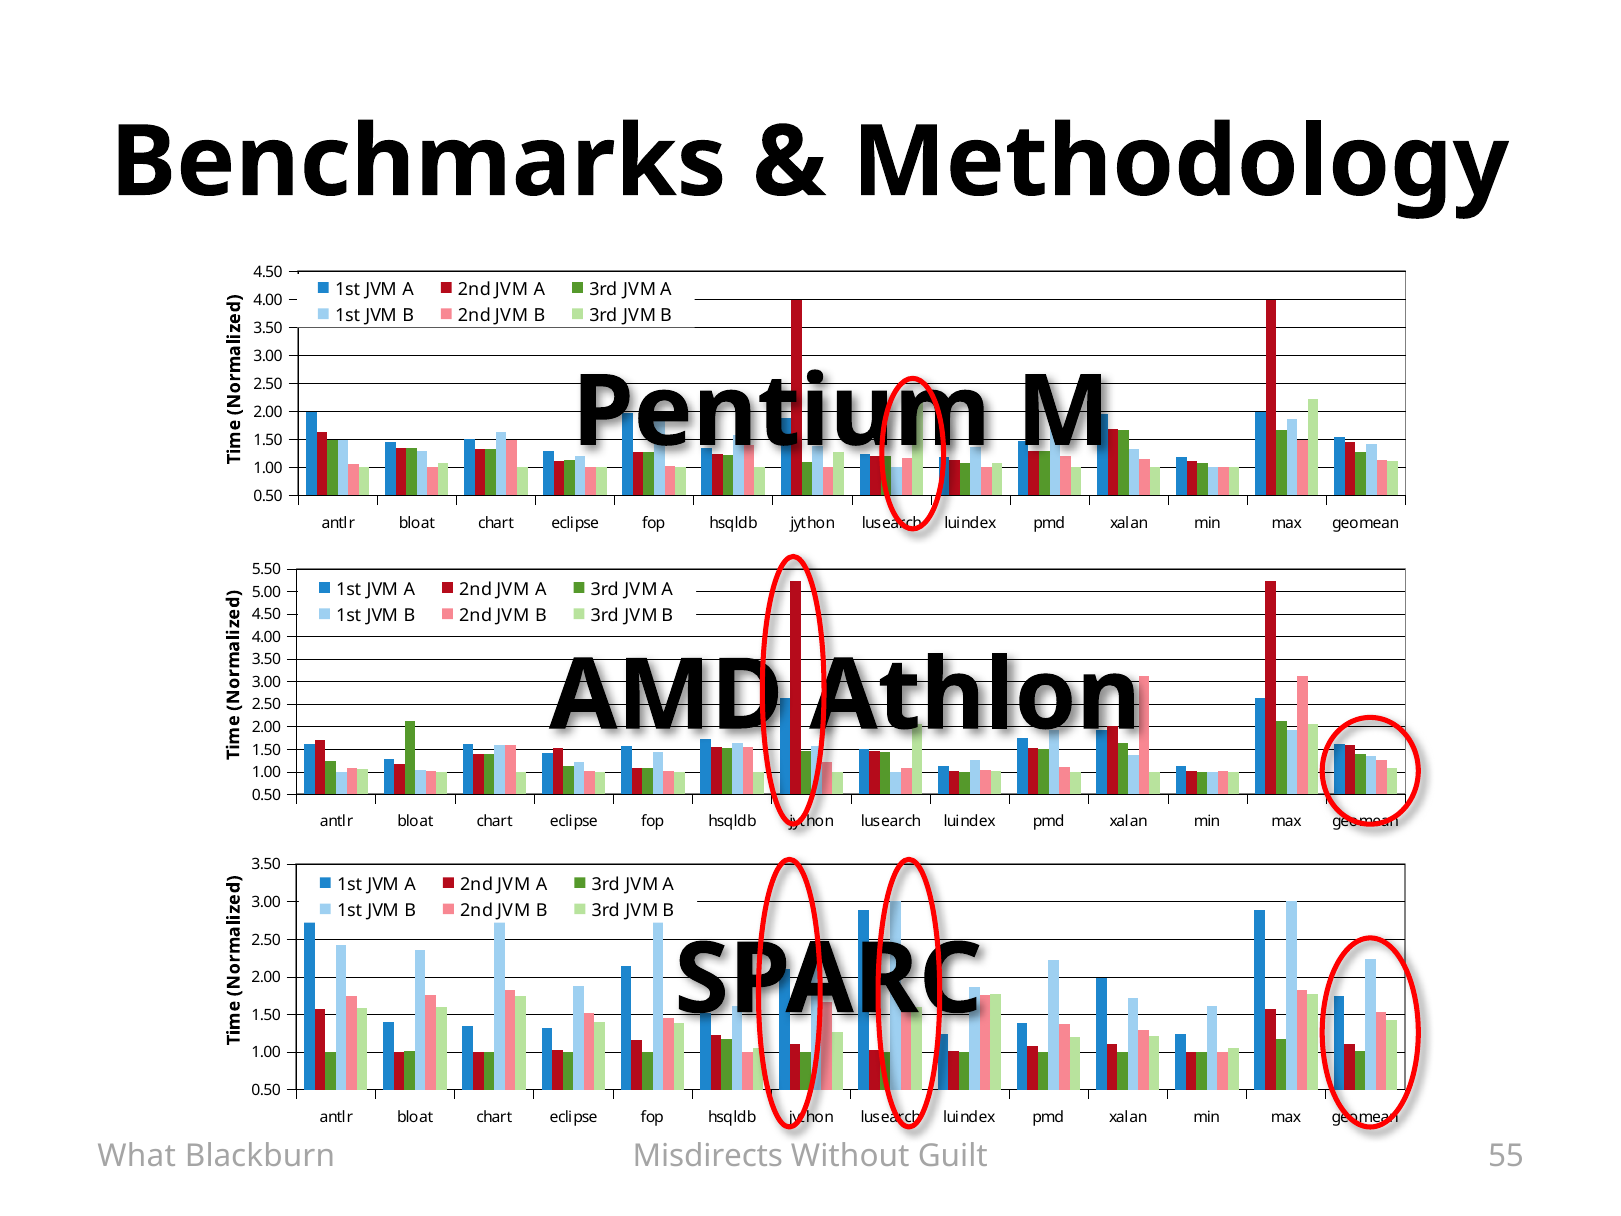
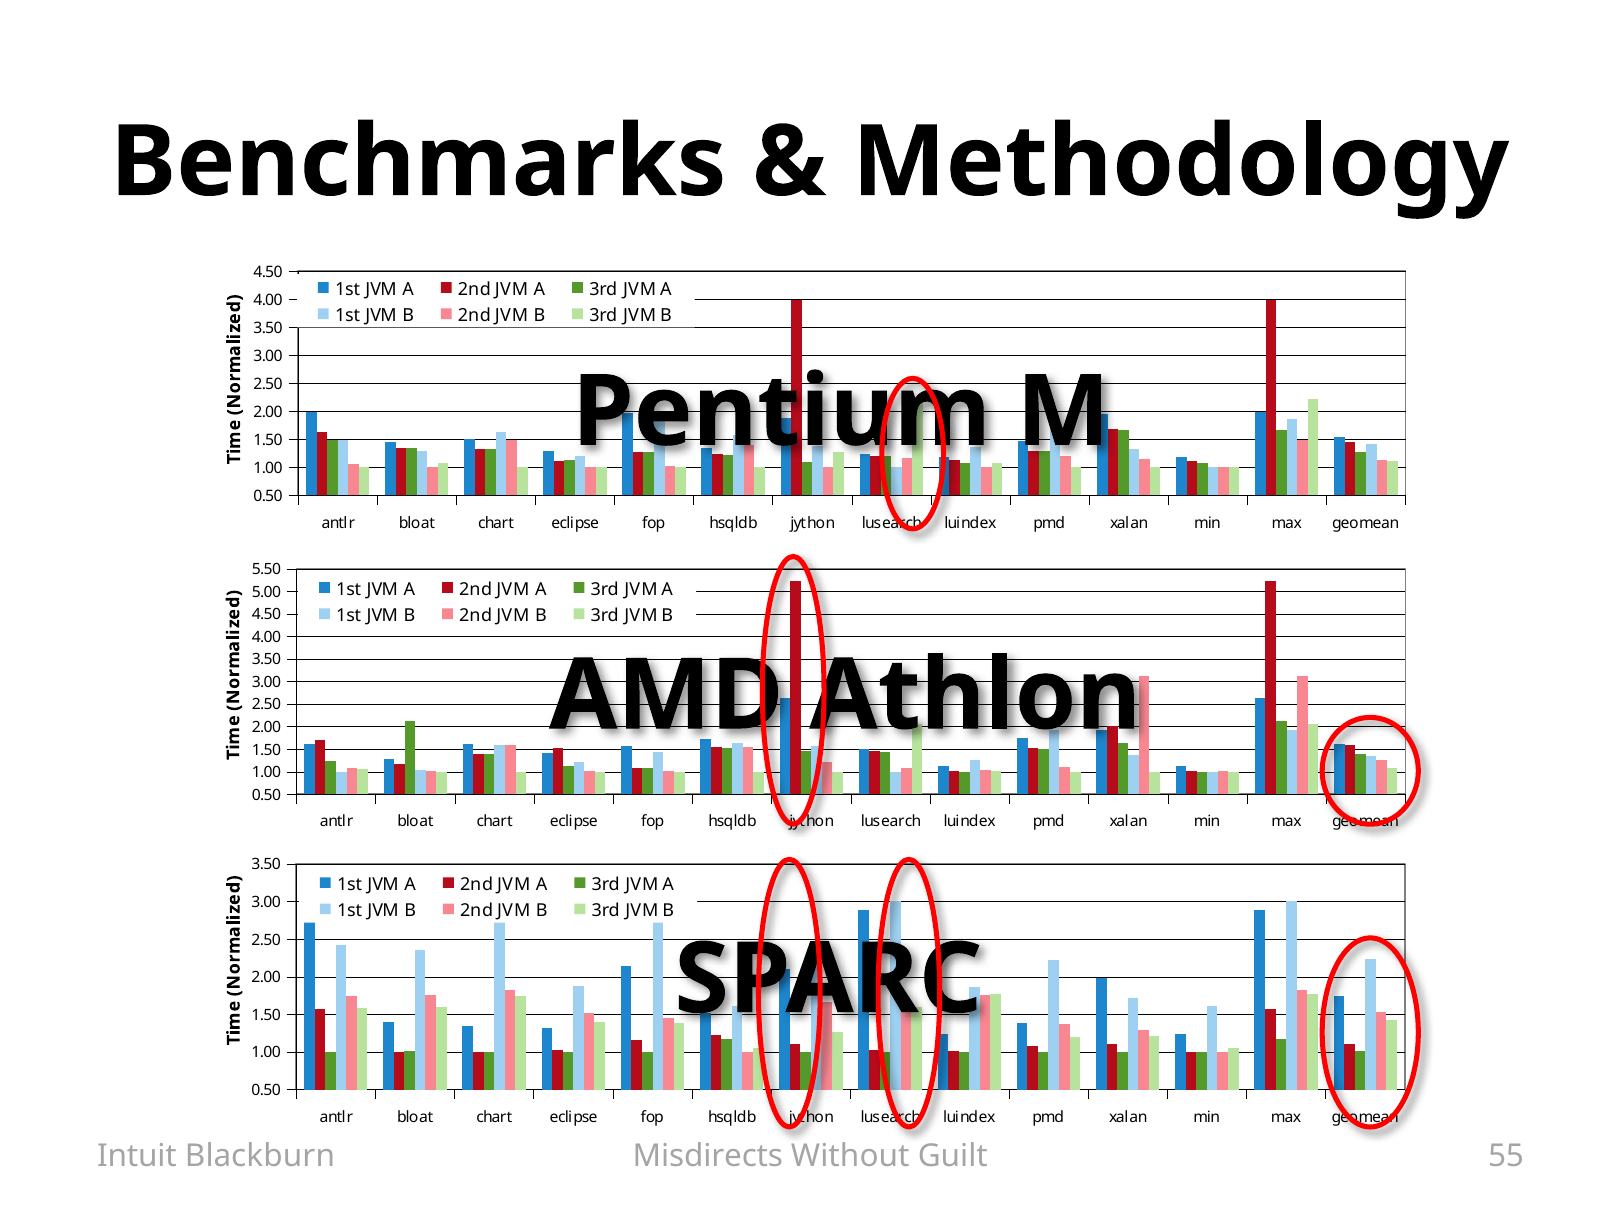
What: What -> Intuit (137, 1156)
